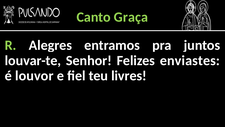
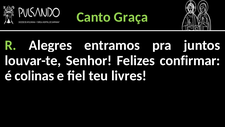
enviastes: enviastes -> confirmar (190, 60)
louvor: louvor -> colinas (34, 75)
